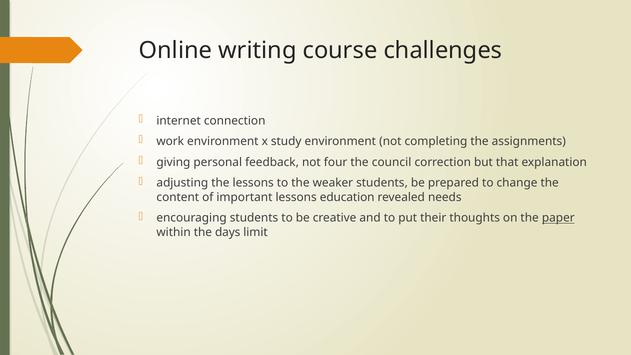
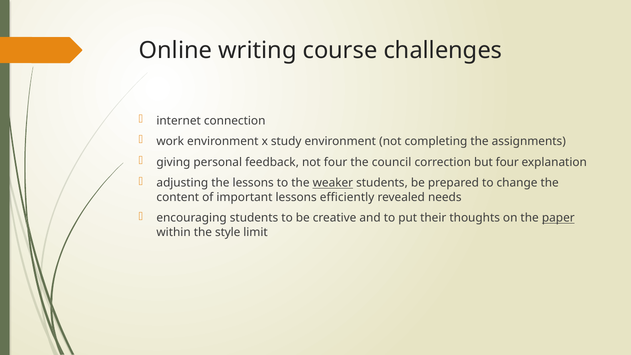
but that: that -> four (507, 162)
weaker underline: none -> present (333, 183)
education: education -> efficiently (347, 197)
days: days -> style (228, 232)
